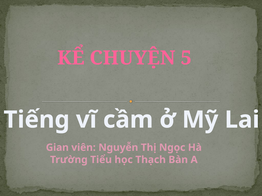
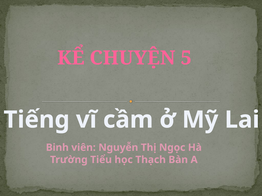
Gian: Gian -> Binh (57, 148)
